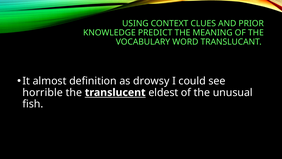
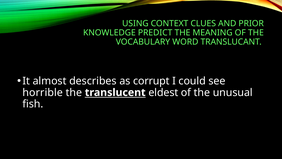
definition: definition -> describes (93, 81)
drowsy: drowsy -> corrupt (151, 81)
